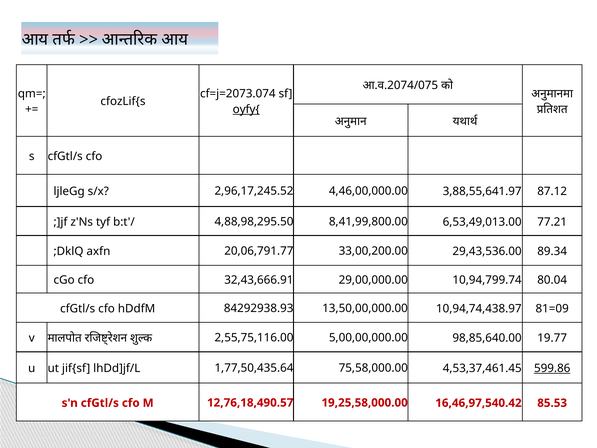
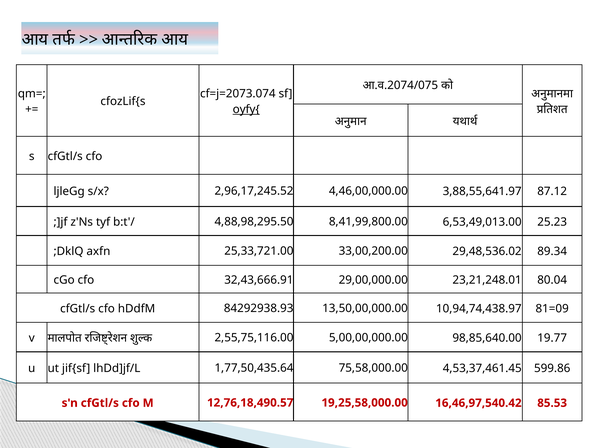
77.21: 77.21 -> 25.23 (552, 222)
20,06,791.77: 20,06,791.77 -> 25,33,721.00 (259, 251)
29,43,536.00: 29,43,536.00 -> 29,48,536.02 (487, 251)
10,94,799.74: 10,94,799.74 -> 23,21,248.01 (487, 280)
599.86 underline: present -> none (552, 368)
